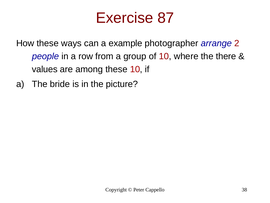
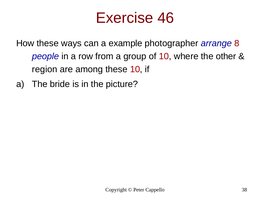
87: 87 -> 46 (166, 18)
2: 2 -> 8 (237, 43)
there: there -> other (226, 56)
values: values -> region (45, 69)
